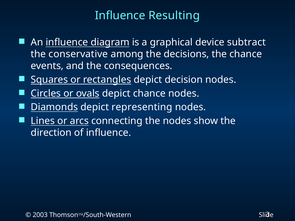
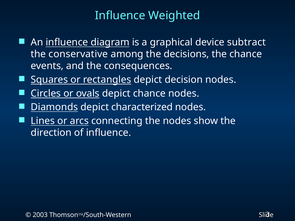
Resulting: Resulting -> Weighted (174, 16)
representing: representing -> characterized (142, 107)
